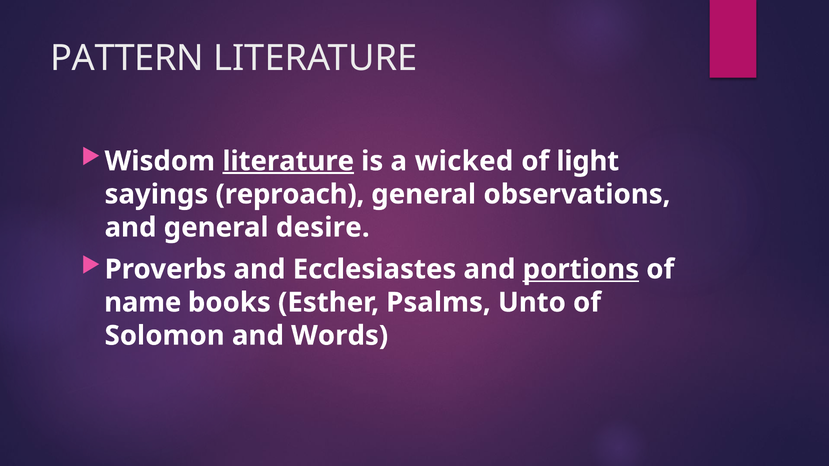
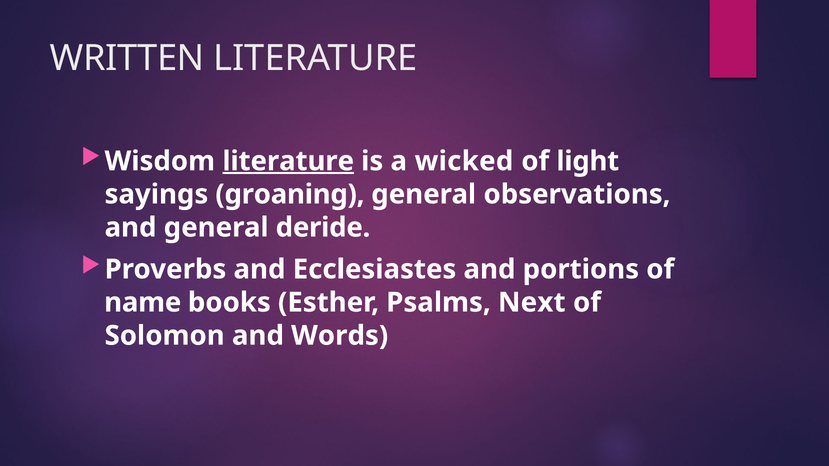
PATTERN: PATTERN -> WRITTEN (127, 58)
reproach: reproach -> groaning (290, 194)
desire: desire -> deride (323, 228)
portions underline: present -> none (581, 269)
Unto: Unto -> Next (532, 303)
